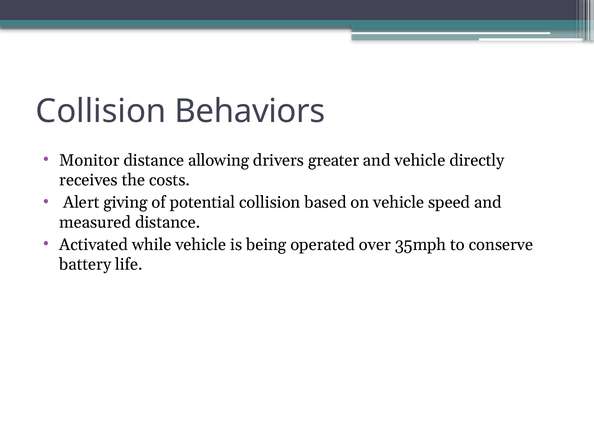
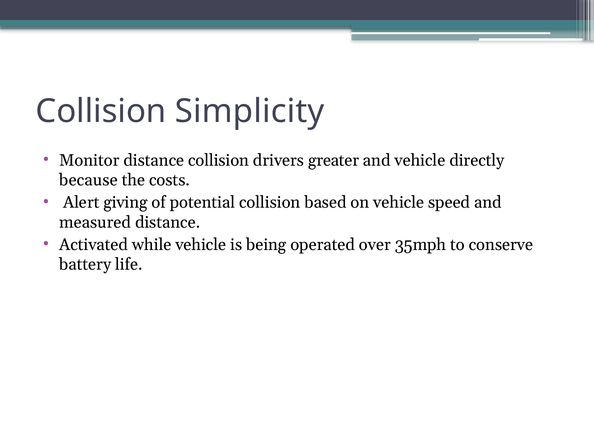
Behaviors: Behaviors -> Simplicity (250, 111)
distance allowing: allowing -> collision (219, 160)
receives: receives -> because (88, 180)
